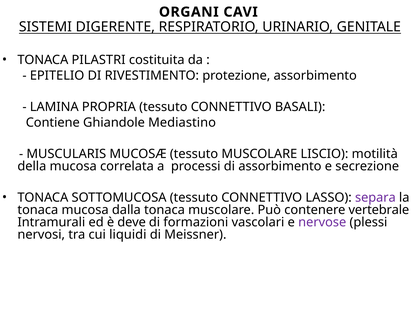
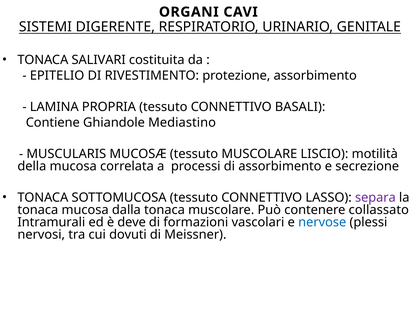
PILASTRI: PILASTRI -> SALIVARI (99, 60)
vertebrale: vertebrale -> collassato (379, 210)
nervose colour: purple -> blue (322, 222)
liquidi: liquidi -> dovuti (128, 235)
